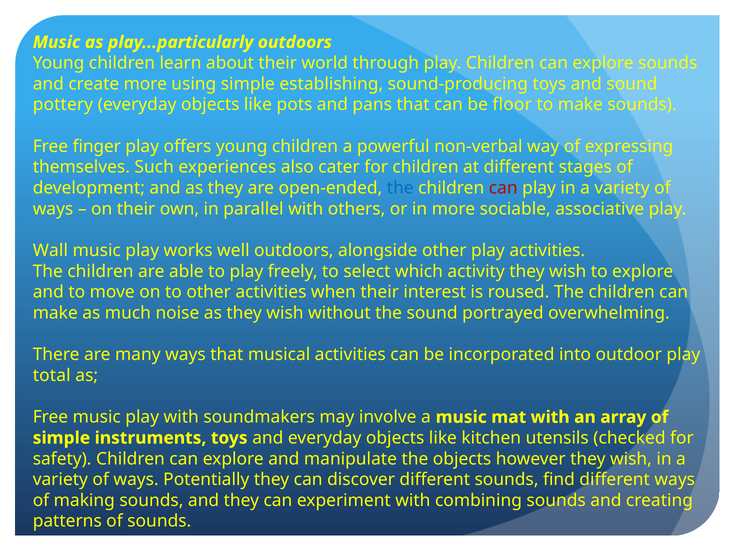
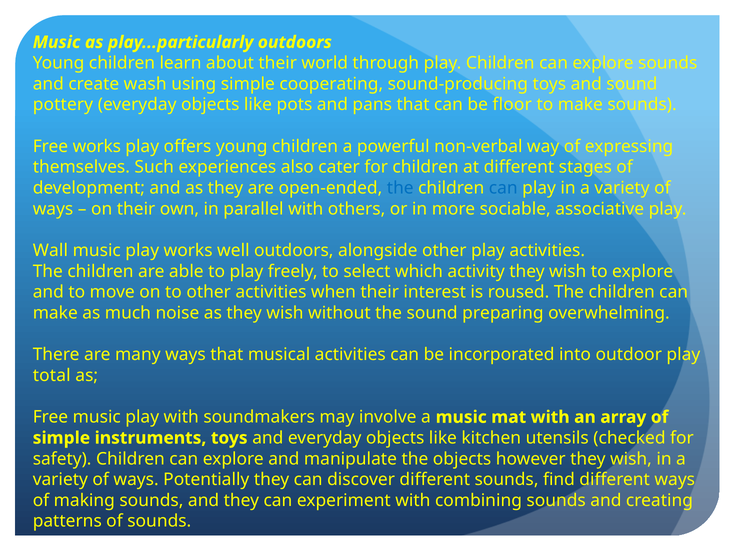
create more: more -> wash (145, 84)
establishing: establishing -> cooperating (331, 84)
Free finger: finger -> works (97, 146)
can colour: red -> blue (503, 188)
portrayed: portrayed -> preparing (503, 313)
